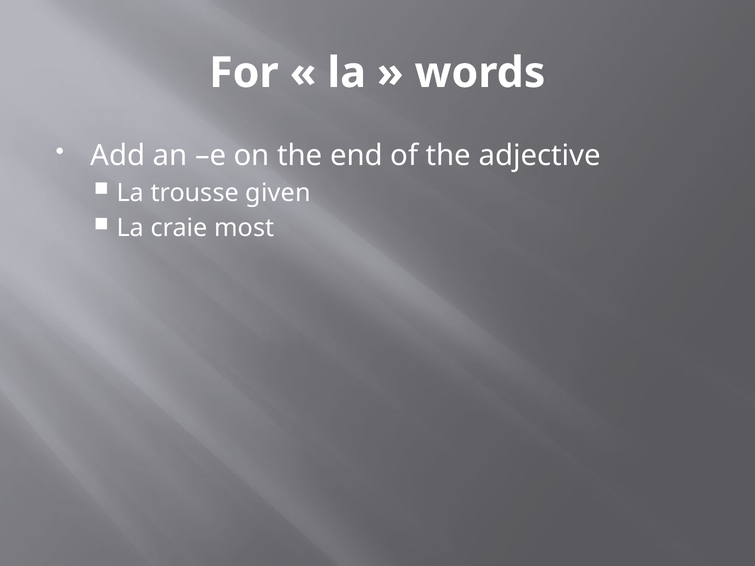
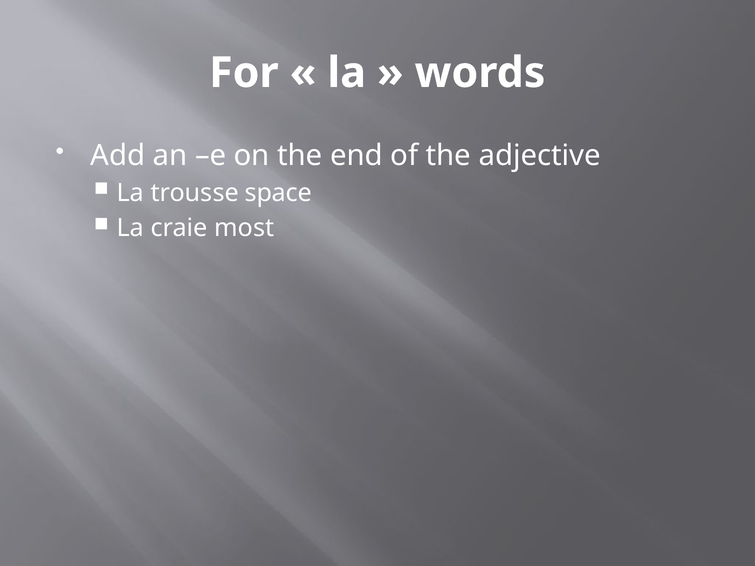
given: given -> space (278, 193)
